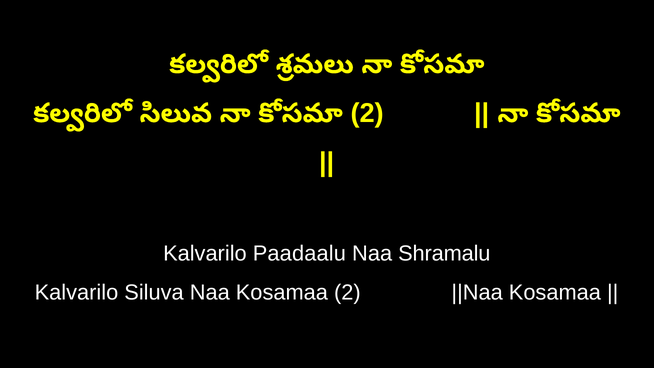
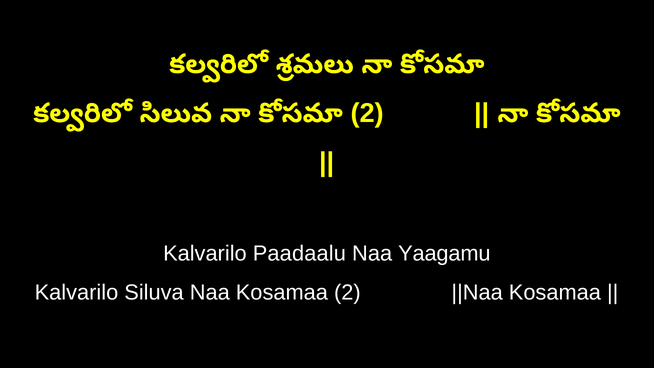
Shramalu: Shramalu -> Yaagamu (444, 253)
